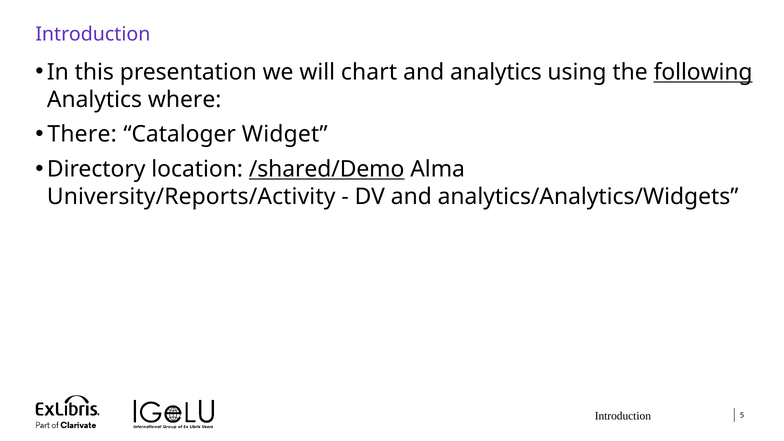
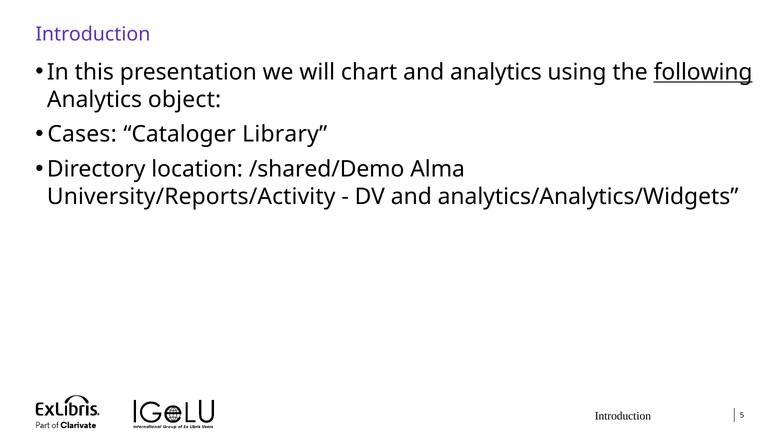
where: where -> object (185, 100)
There: There -> Cases (82, 134)
Widget: Widget -> Library (285, 134)
/shared/Demo underline: present -> none (327, 169)
